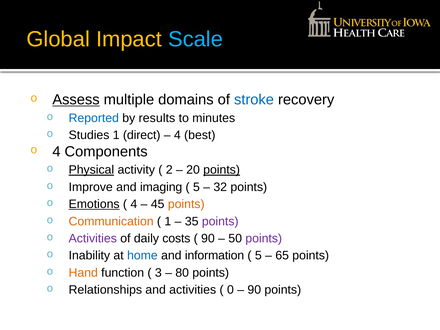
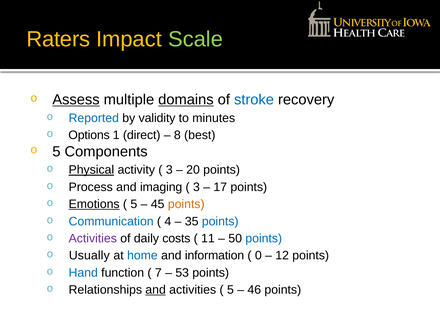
Global: Global -> Raters (58, 39)
Scale colour: light blue -> light green (196, 39)
domains underline: none -> present (186, 100)
results: results -> validity (157, 118)
Studies: Studies -> Options (89, 135)
4: 4 -> 8 (177, 135)
4: 4 -> 5 (56, 152)
2: 2 -> 3 (169, 170)
points underline: present -> none (222, 170)
Improve: Improve -> Process (91, 187)
5: 5 -> 3 (196, 187)
32: 32 -> 17 (220, 187)
4: 4 -> 5 (134, 204)
Communication colour: orange -> blue (111, 221)
1: 1 -> 4 (168, 221)
points colour: purple -> blue (220, 221)
90: 90 -> 11 (208, 238)
points colour: purple -> blue (264, 238)
Inability: Inability -> Usually (89, 256)
5: 5 -> 0 (258, 256)
65: 65 -> 12 (282, 256)
Hand colour: orange -> blue (83, 273)
3: 3 -> 7 (158, 273)
80: 80 -> 53 (182, 273)
and underline: none -> present (156, 290)
0: 0 -> 5 (230, 290)
90: 90 -> 46 (254, 290)
